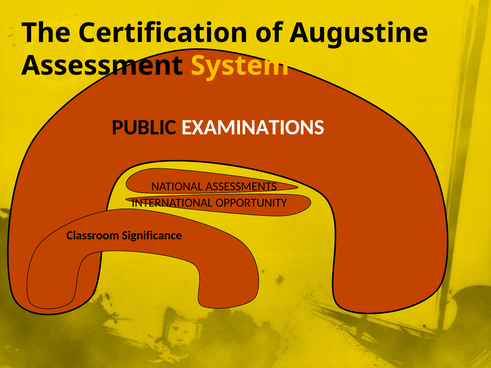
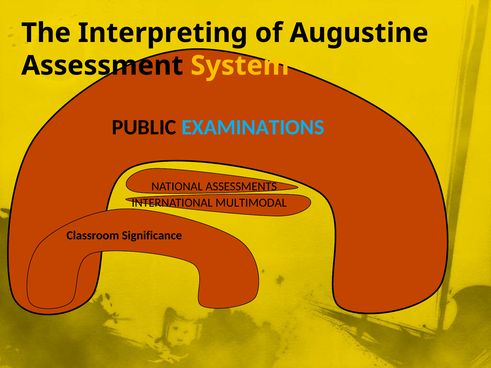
Certification: Certification -> Interpreting (163, 33)
EXAMINATIONS colour: white -> light blue (253, 128)
OPPORTUNITY: OPPORTUNITY -> MULTIMODAL (251, 203)
